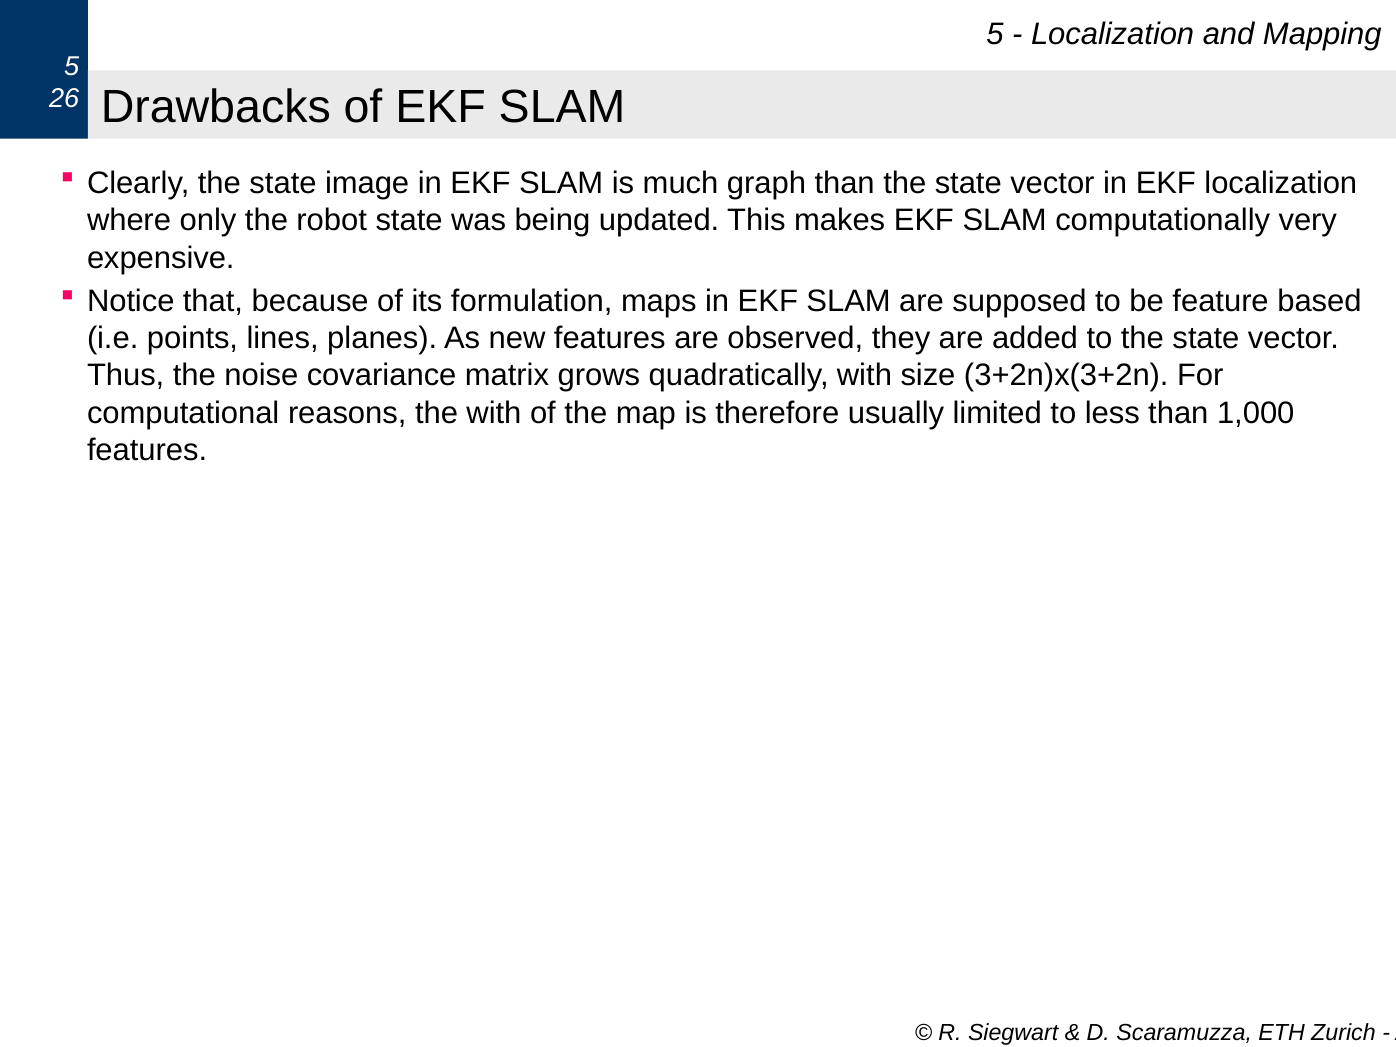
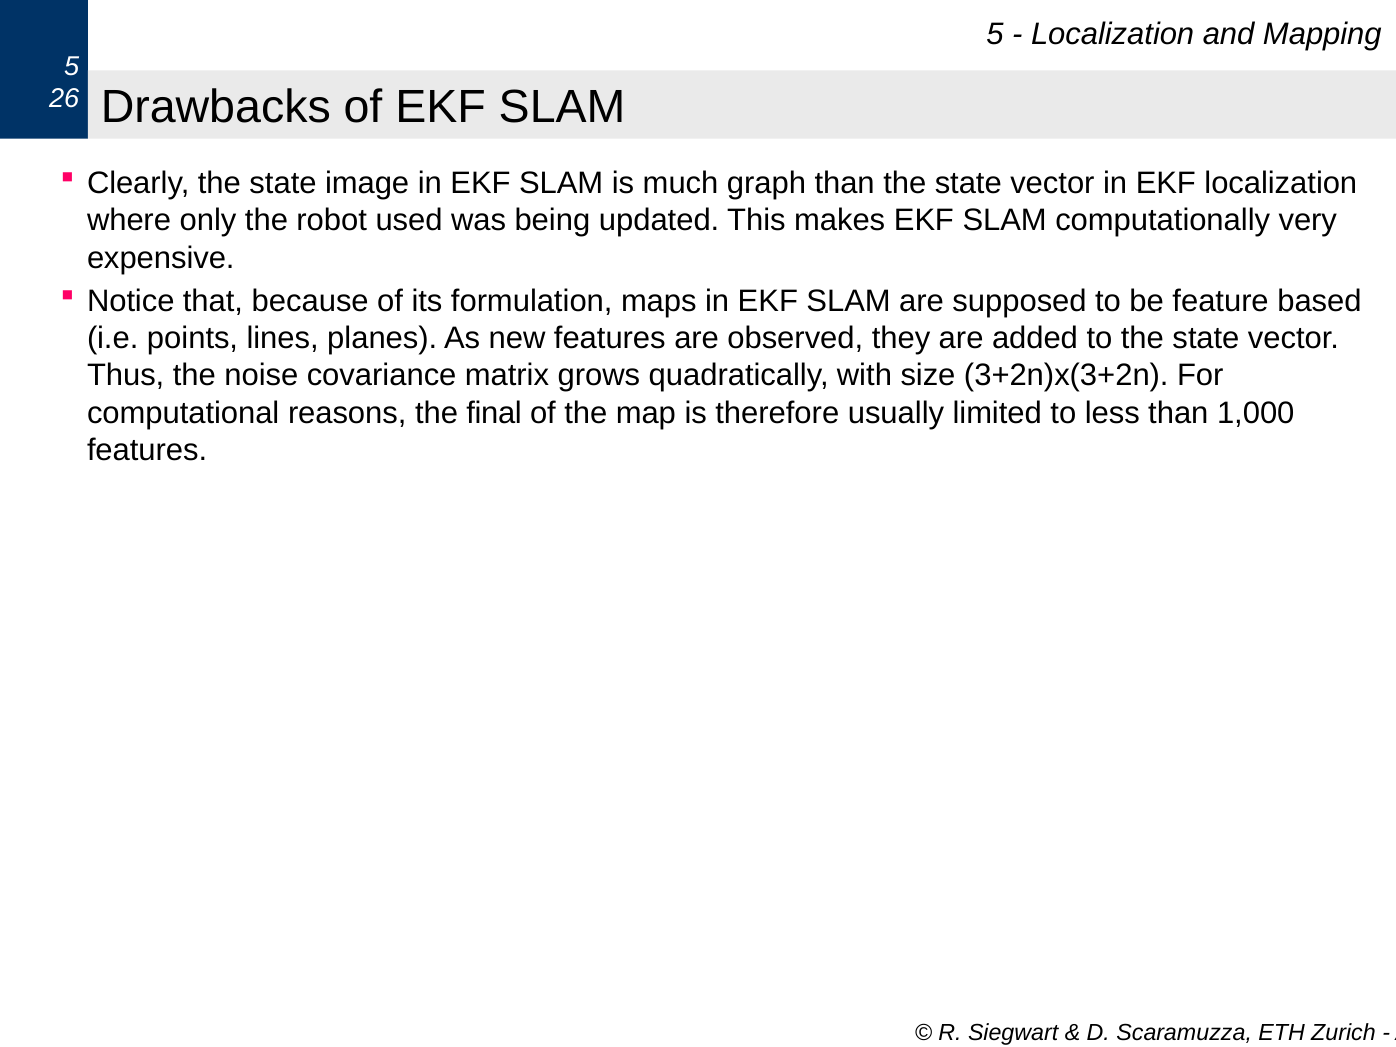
robot state: state -> used (409, 221)
the with: with -> final (494, 413)
